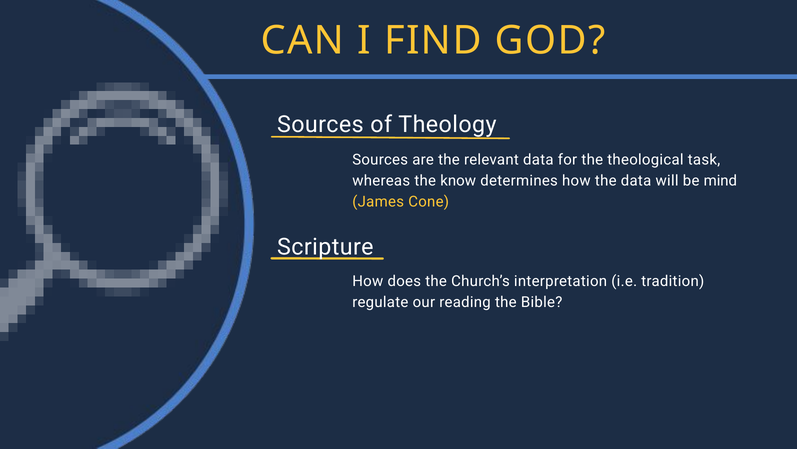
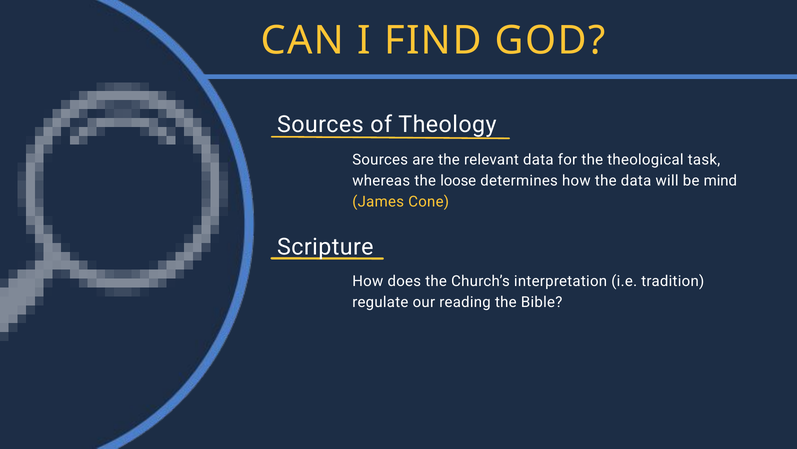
know: know -> loose (458, 180)
